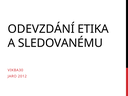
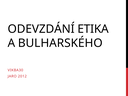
SLEDOVANÉMU: SLEDOVANÉMU -> BULHARSKÉHO (60, 43)
